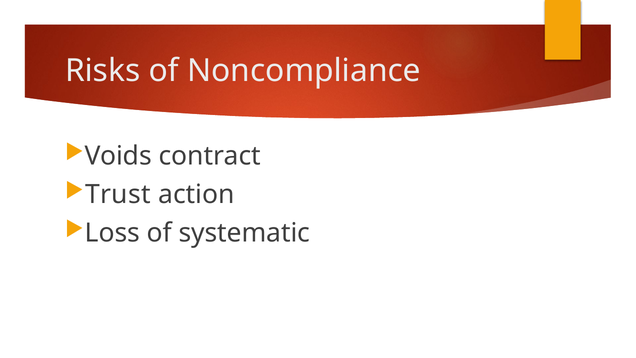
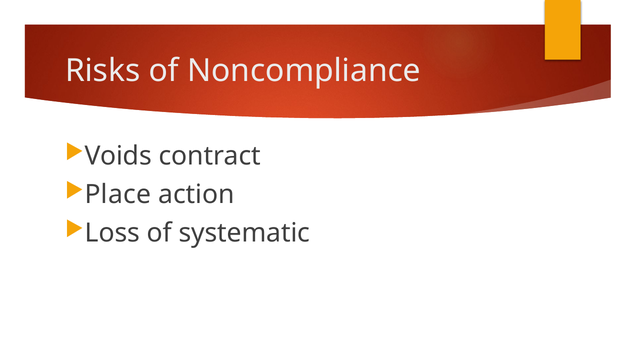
Trust: Trust -> Place (118, 194)
